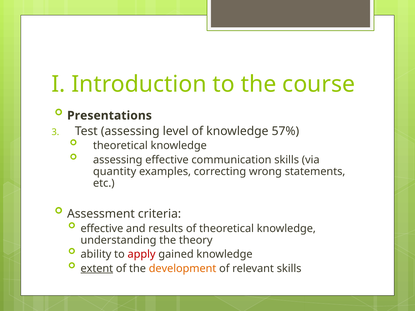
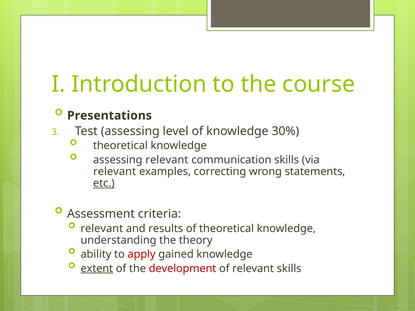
57%: 57% -> 30% (285, 131)
assessing effective: effective -> relevant (167, 160)
quantity: quantity -> relevant (115, 172)
etc underline: none -> present (104, 184)
effective: effective -> relevant (102, 229)
development colour: orange -> red (183, 269)
